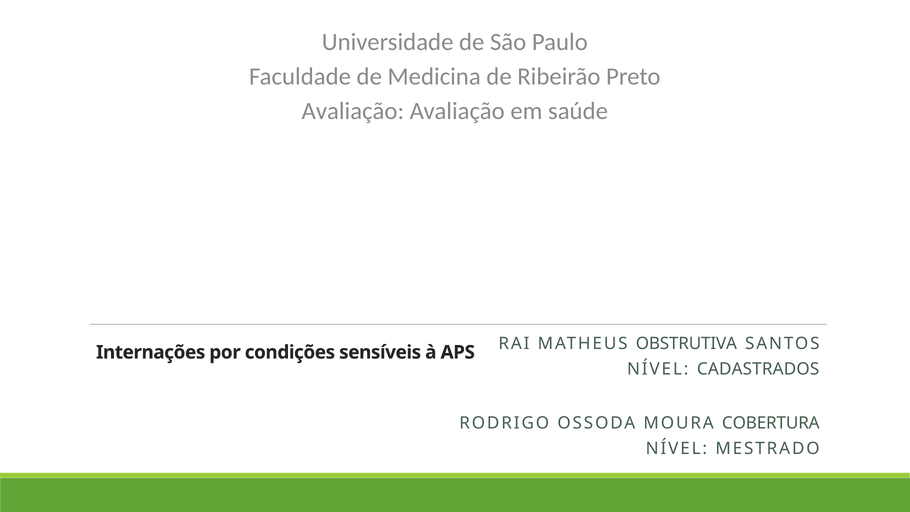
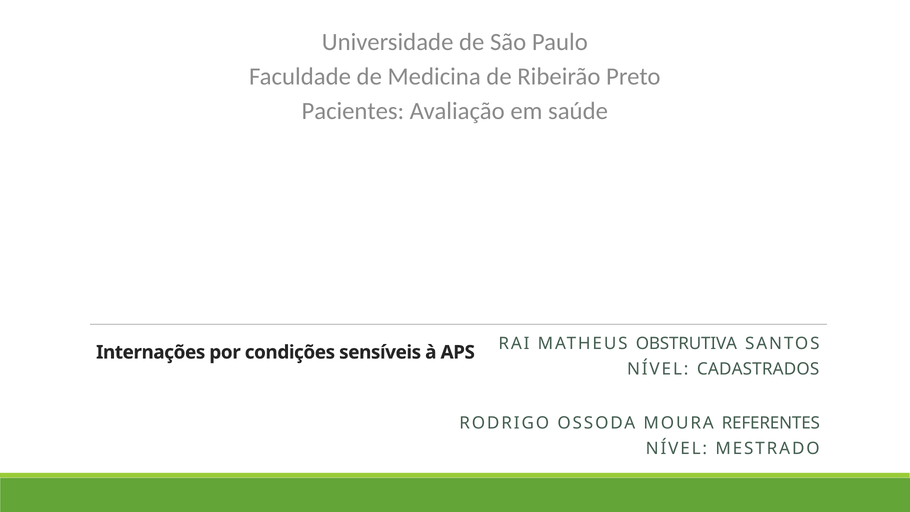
Avaliação: Avaliação -> Pacientes (353, 111)
COBERTURA: COBERTURA -> REFERENTES (771, 423)
